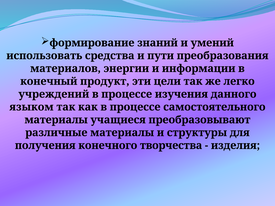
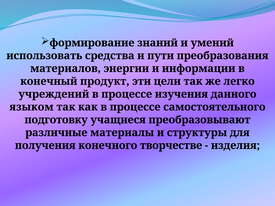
материалы: материалы -> подготовку (56, 120)
творчества: творчества -> творчестве (171, 146)
